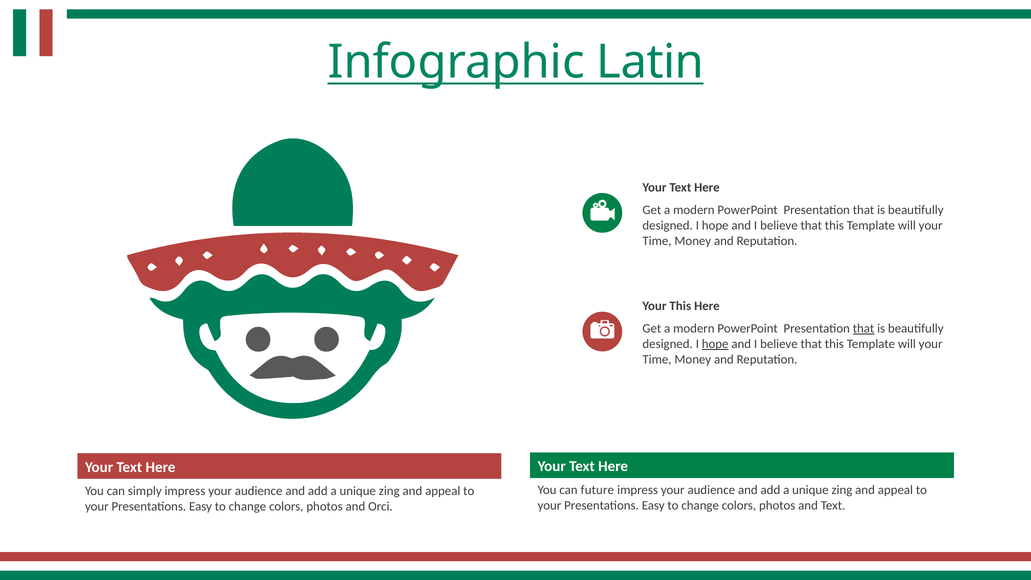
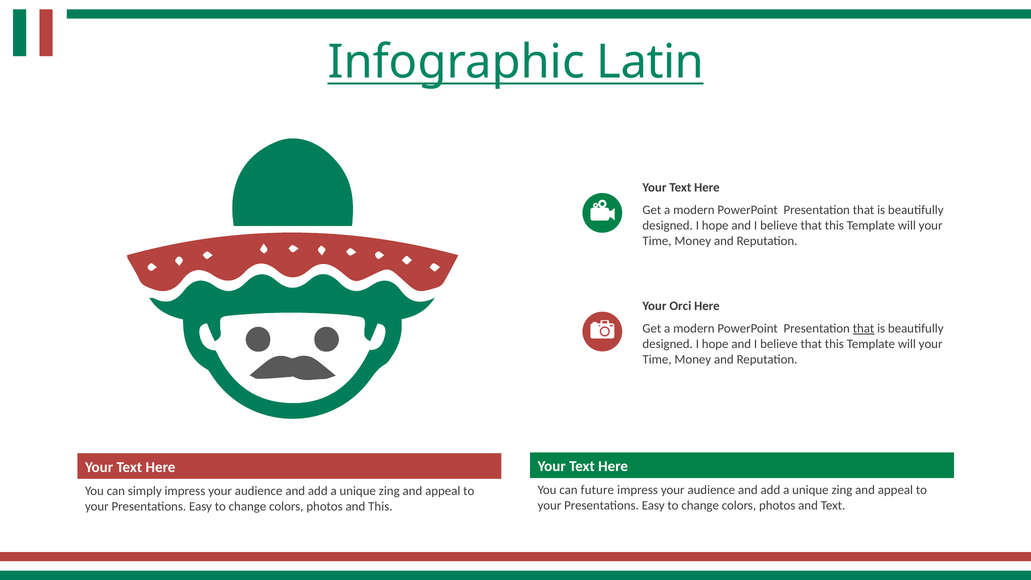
Your This: This -> Orci (680, 306)
hope underline: present -> none (715, 344)
and Orci: Orci -> This (380, 506)
